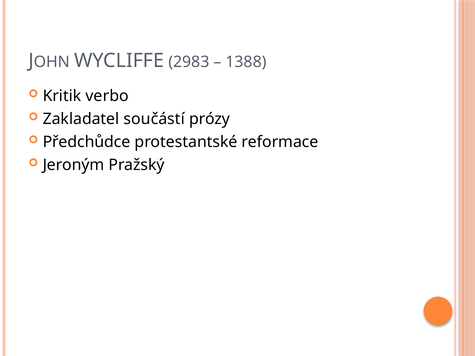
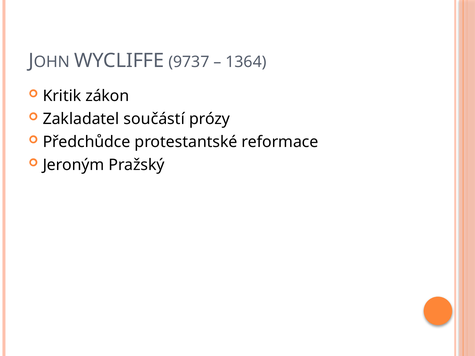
2983: 2983 -> 9737 (189, 62)
1388: 1388 -> 1364 (246, 62)
verbo: verbo -> zákon (107, 96)
